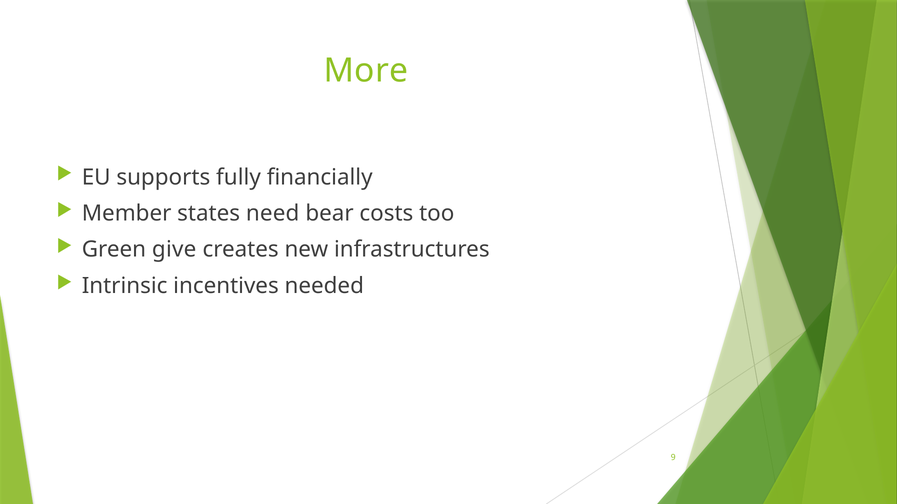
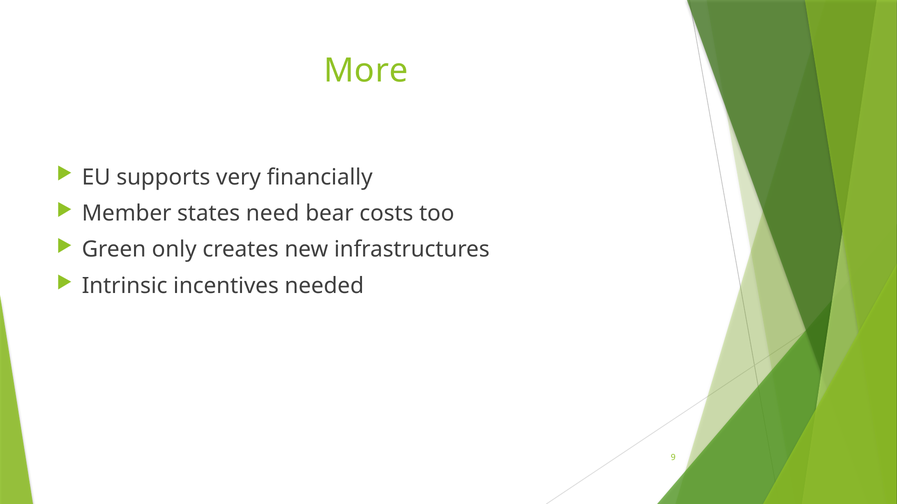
fully: fully -> very (238, 177)
give: give -> only (174, 250)
